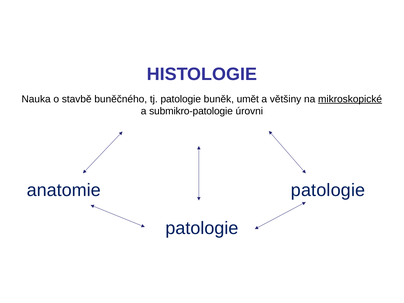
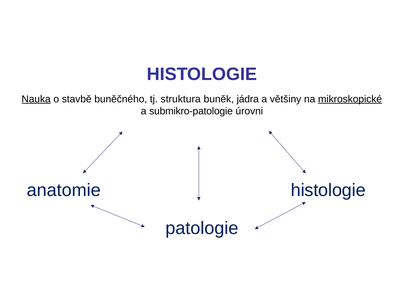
Nauka underline: none -> present (36, 99)
tj patologie: patologie -> struktura (181, 99)
umět: umět -> jádra (248, 99)
anatomie patologie: patologie -> histologie (328, 190)
